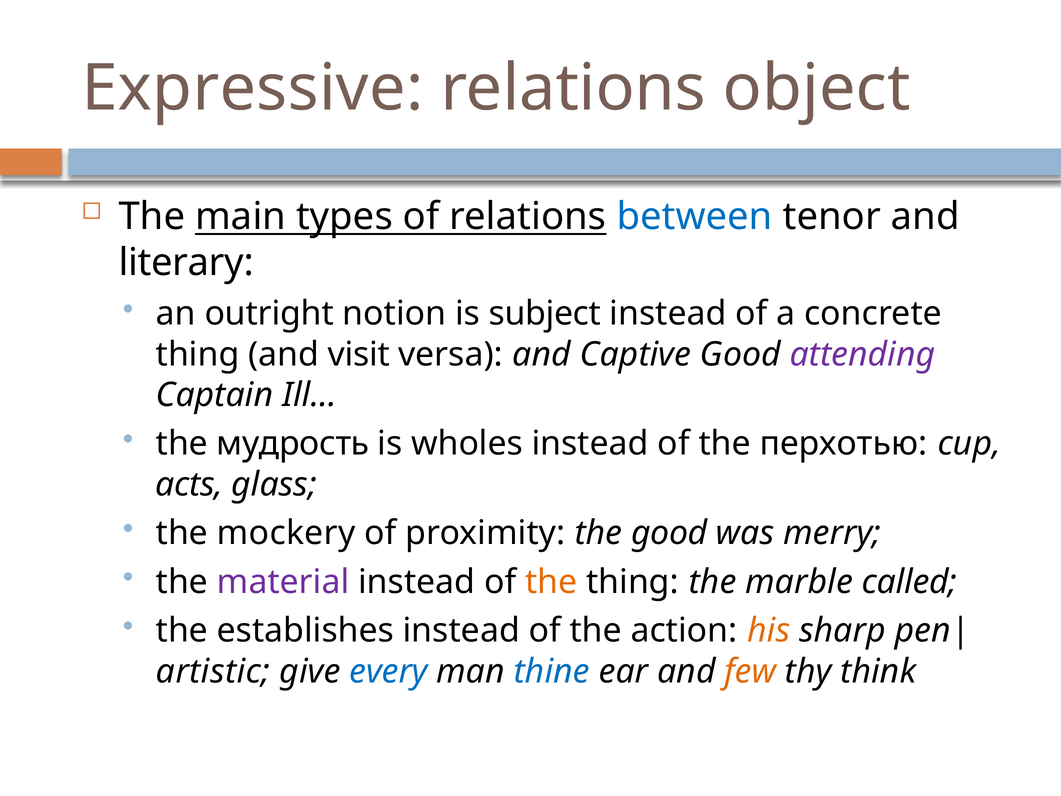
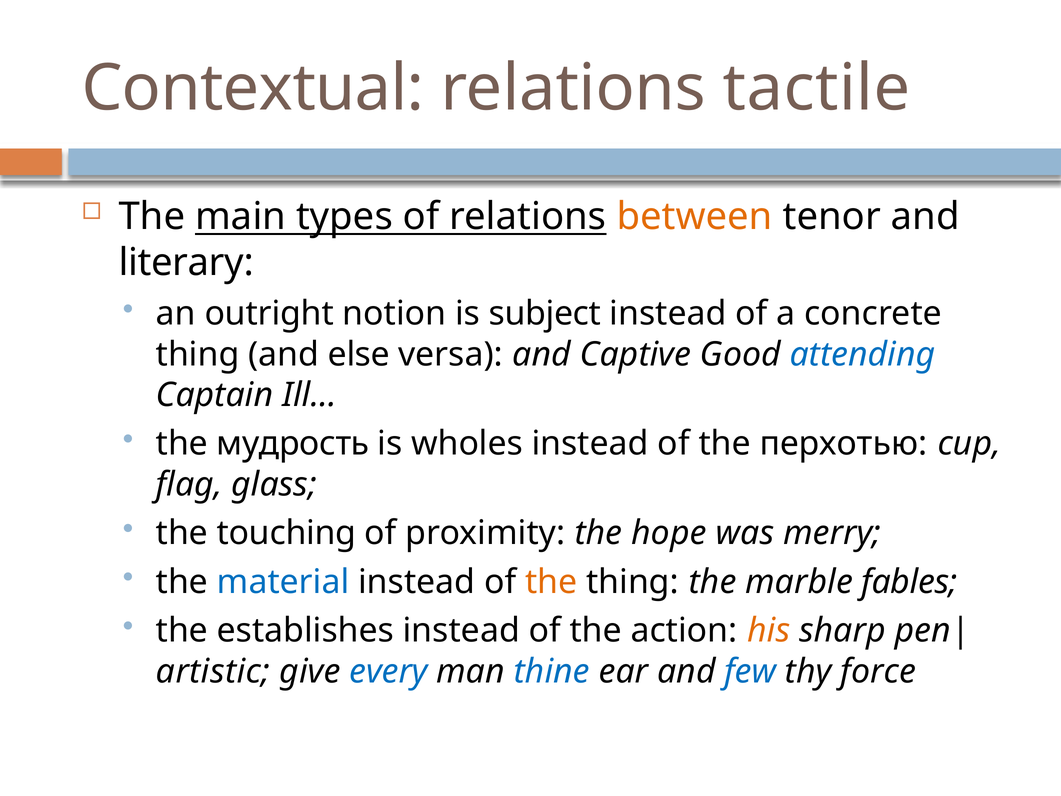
Expressive: Expressive -> Contextual (253, 89)
object: object -> tactile (817, 89)
between colour: blue -> orange (695, 217)
visit: visit -> else (359, 354)
attending colour: purple -> blue (863, 354)
acts: acts -> flag (189, 484)
mockery: mockery -> touching (286, 533)
the good: good -> hope (669, 533)
material colour: purple -> blue (283, 582)
called: called -> fables (909, 582)
few colour: orange -> blue (750, 671)
think: think -> force (878, 671)
